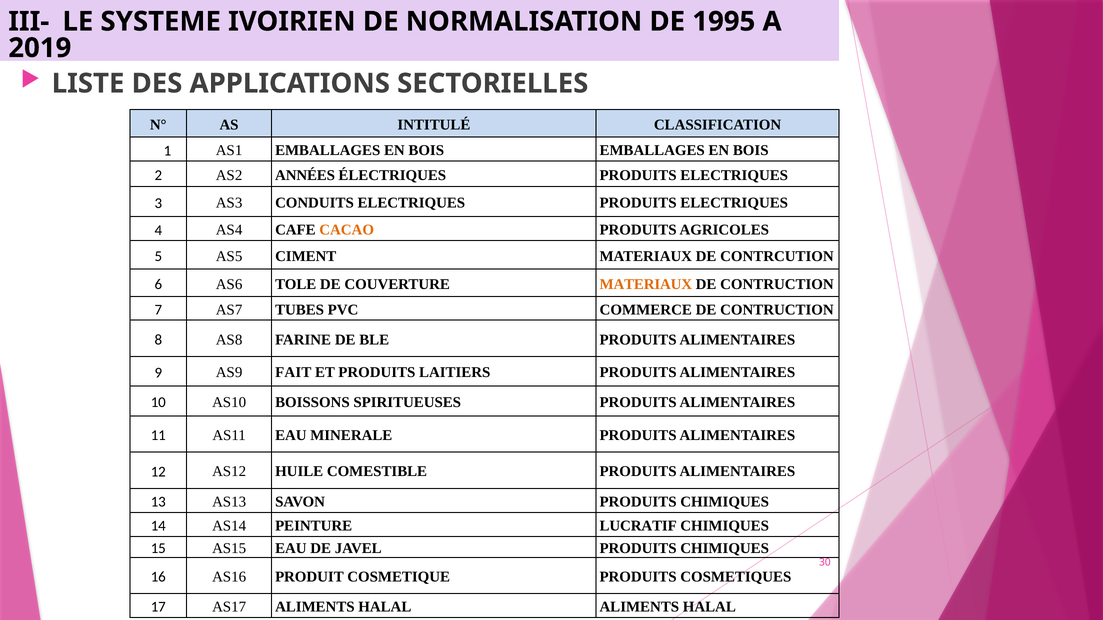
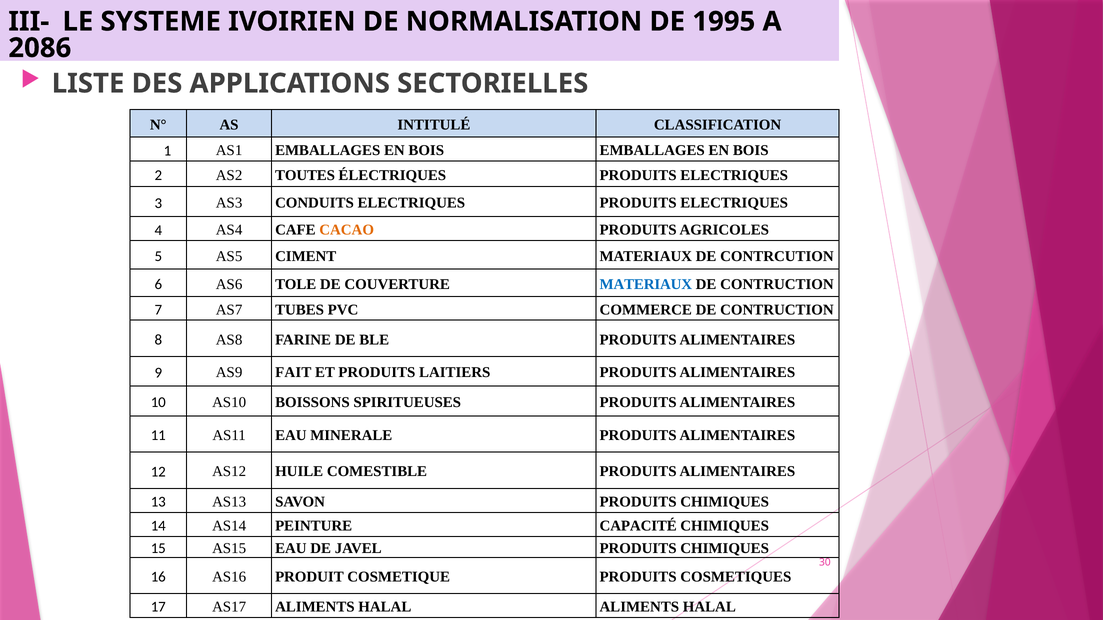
2019: 2019 -> 2086 (40, 48)
ANNÉES: ANNÉES -> TOUTES (305, 175)
MATERIAUX colour: orange -> blue (646, 284)
LUCRATIF: LUCRATIF -> CAPACITÉ (638, 526)
